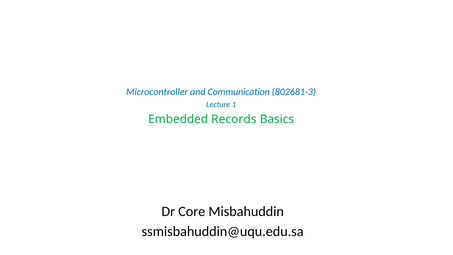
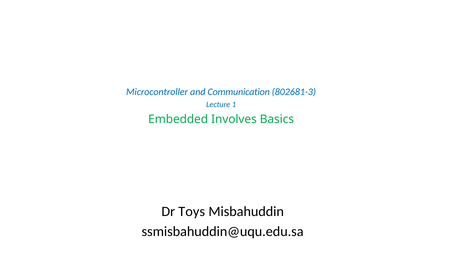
Records: Records -> Involves (234, 119)
Core: Core -> Toys (192, 211)
